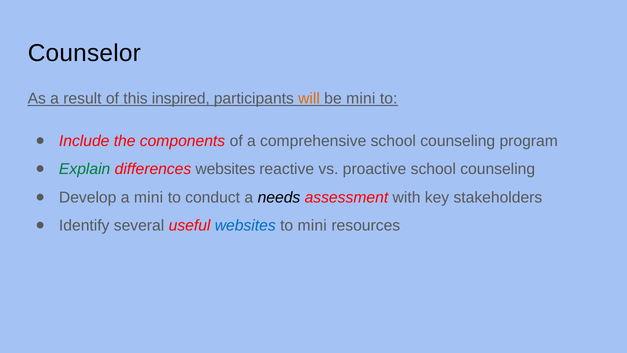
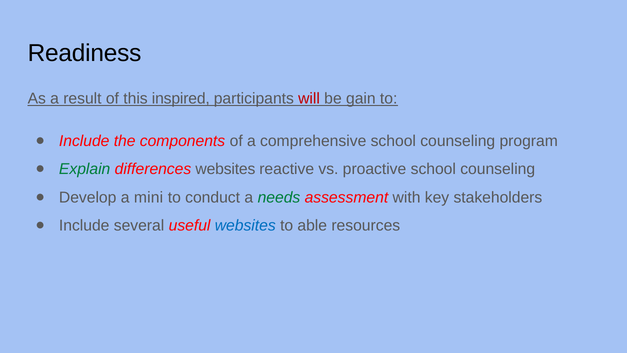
Counselor: Counselor -> Readiness (85, 53)
will colour: orange -> red (309, 99)
be mini: mini -> gain (361, 99)
needs colour: black -> green (279, 197)
Identify: Identify -> Include (84, 225)
to mini: mini -> able (312, 225)
